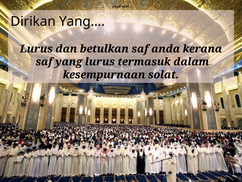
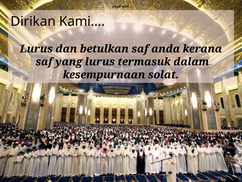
Yang…: Yang… -> Kami… (82, 21)
